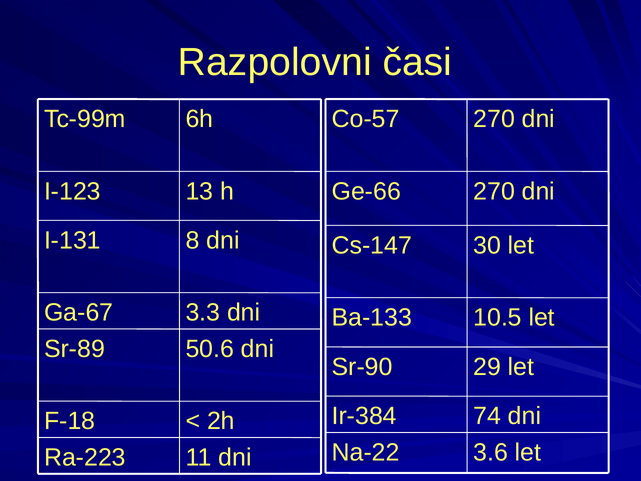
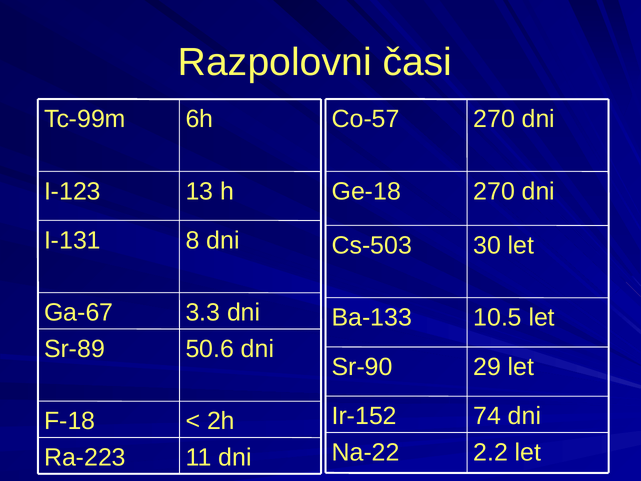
Ge-66: Ge-66 -> Ge-18 (366, 191)
Cs-147: Cs-147 -> Cs-503 (372, 245)
Ir-384: Ir-384 -> Ir-152 (364, 416)
3.6: 3.6 -> 2.2 (491, 452)
